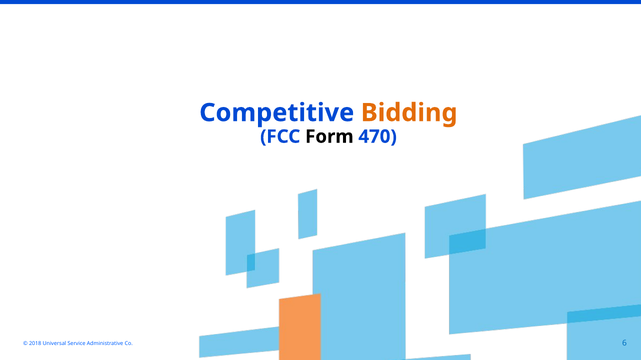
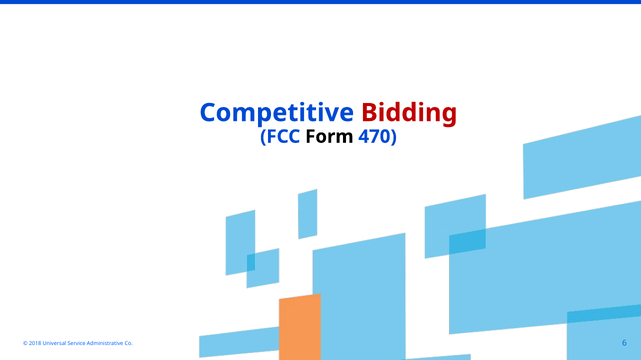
Bidding colour: orange -> red (409, 113)
